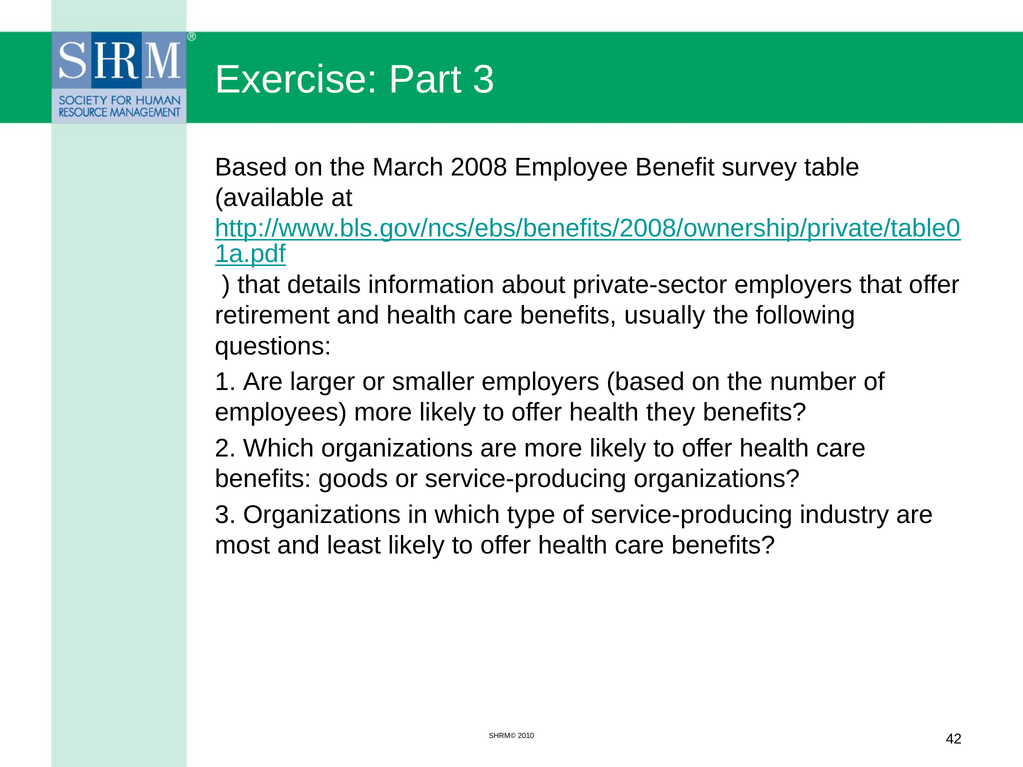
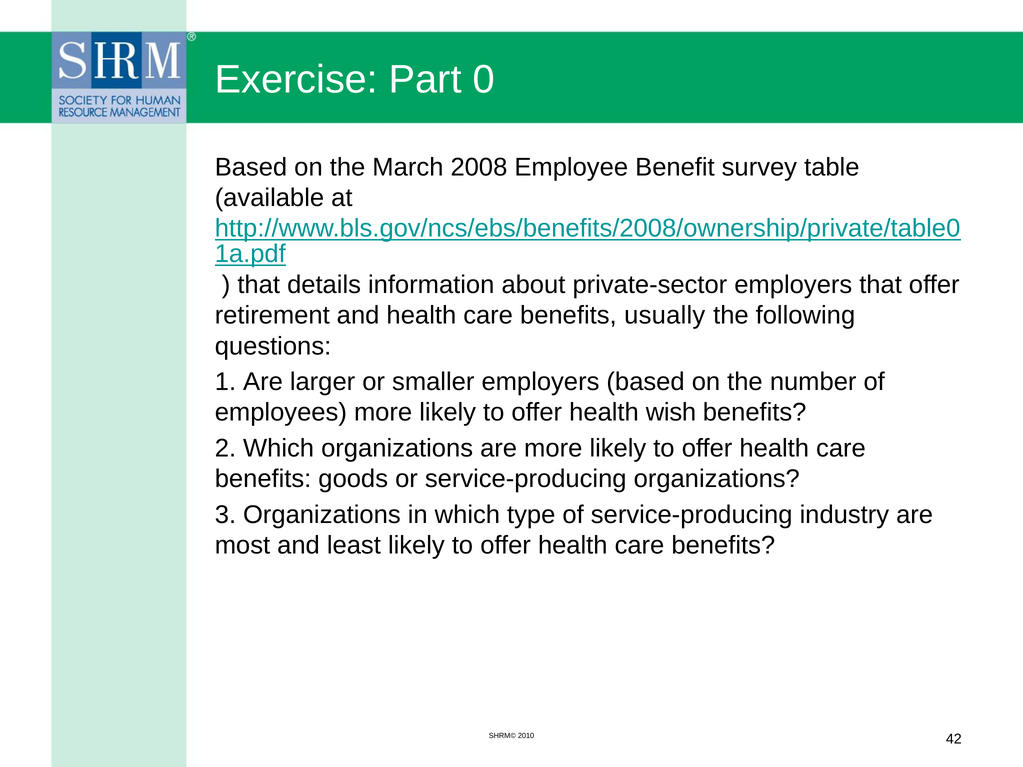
Part 3: 3 -> 0 (484, 79)
they: they -> wish (671, 413)
